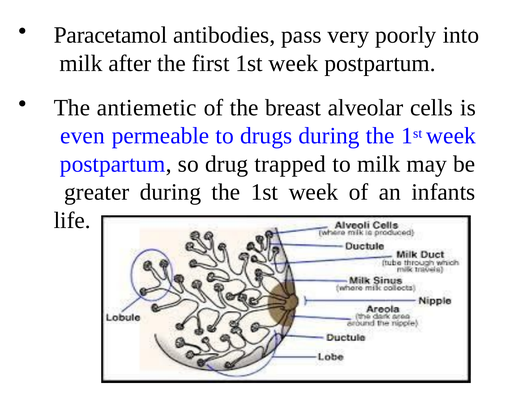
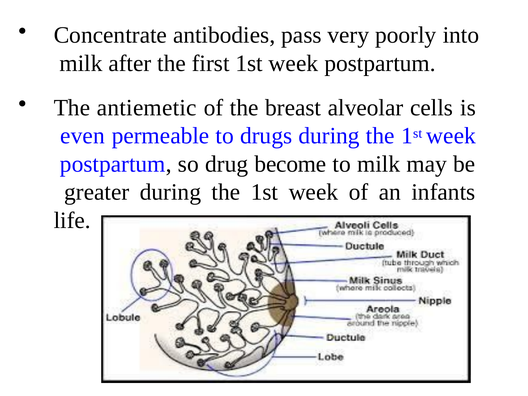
Paracetamol: Paracetamol -> Concentrate (110, 35)
trapped: trapped -> become (290, 164)
